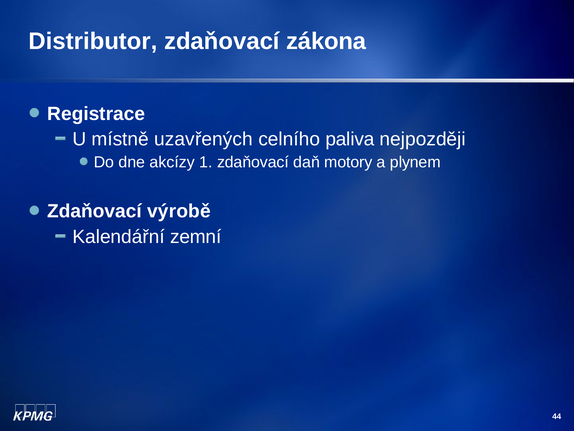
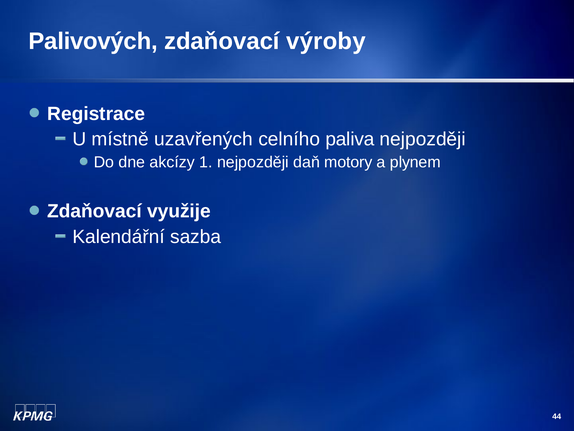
Distributor: Distributor -> Palivových (93, 41)
zákona: zákona -> výroby (326, 41)
1 zdaňovací: zdaňovací -> nejpozději (253, 162)
výrobě: výrobě -> využije (179, 211)
zemní: zemní -> sazba (196, 237)
